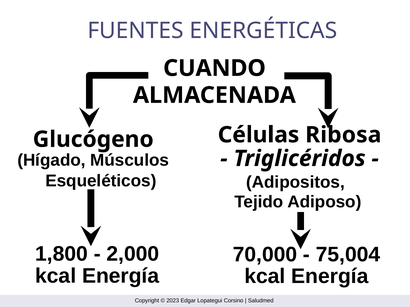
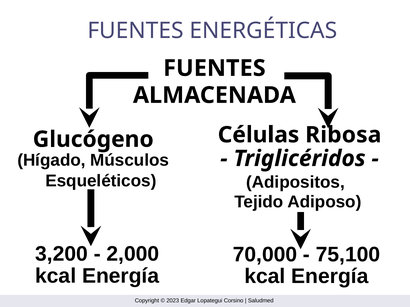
CUANDO: CUANDO -> FUENTES (214, 68)
1,800: 1,800 -> 3,200 (62, 254)
75,004: 75,004 -> 75,100 (348, 255)
